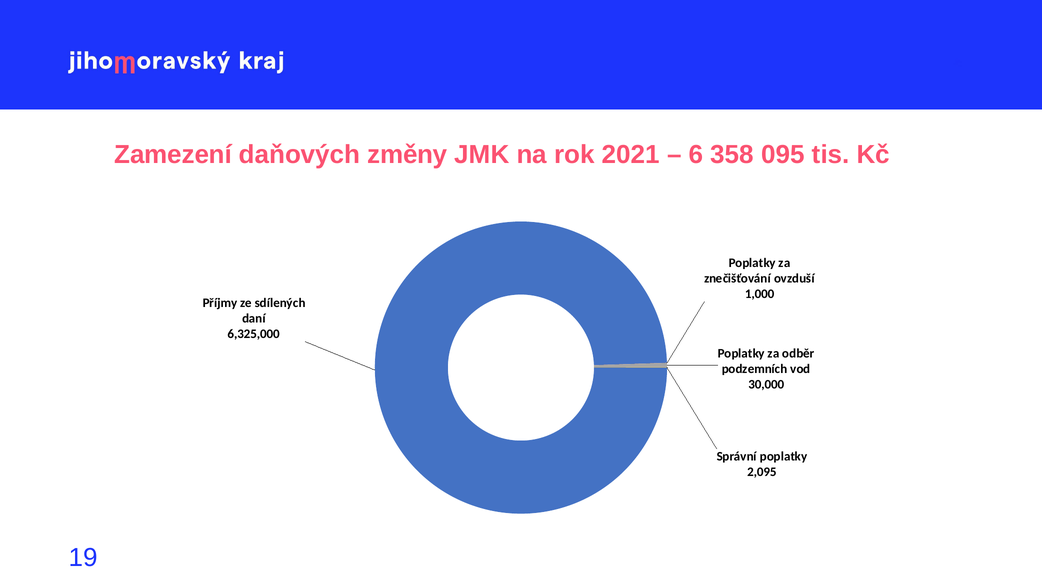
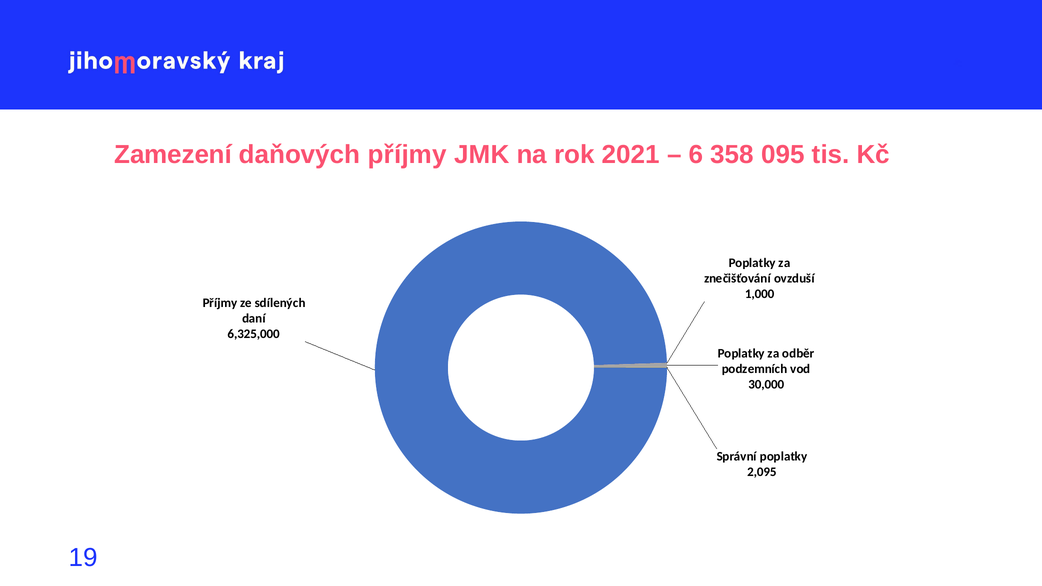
daňových změny: změny -> příjmy (407, 155)
